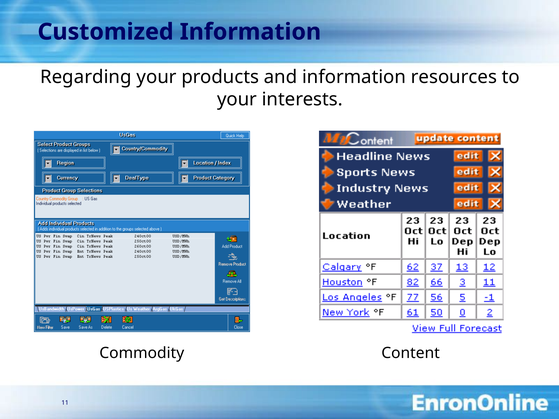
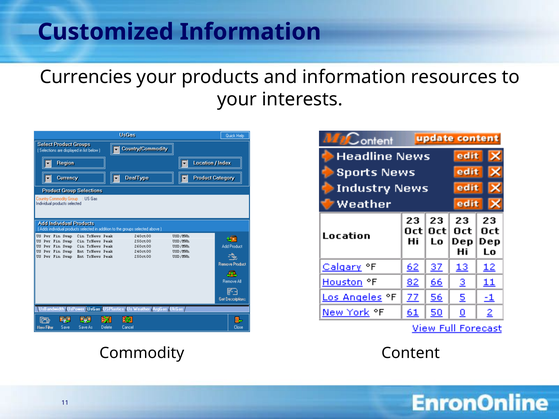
Regarding: Regarding -> Currencies (86, 77)
